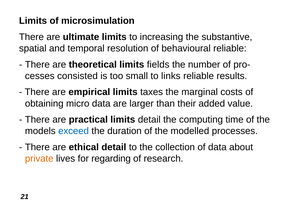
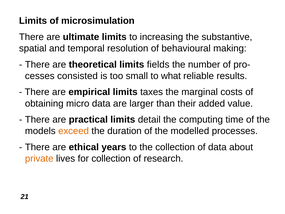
behavioural reliable: reliable -> making (230, 48)
links: links -> what (171, 76)
exceed colour: blue -> orange (74, 131)
ethical detail: detail -> years (114, 147)
for regarding: regarding -> collection (111, 158)
